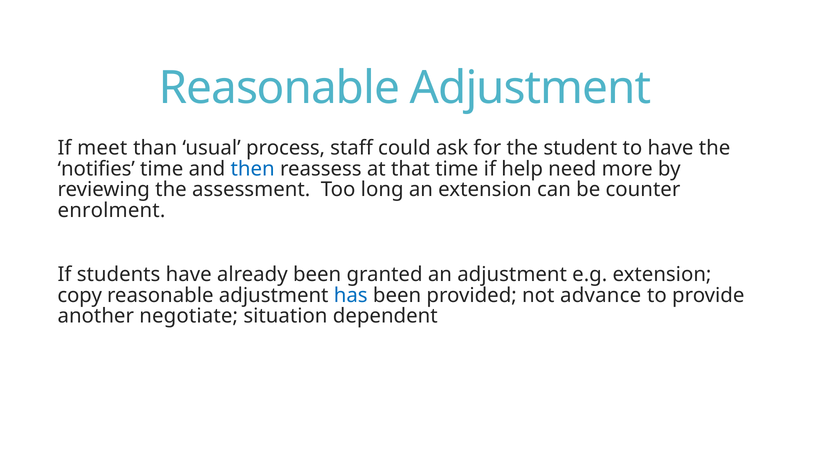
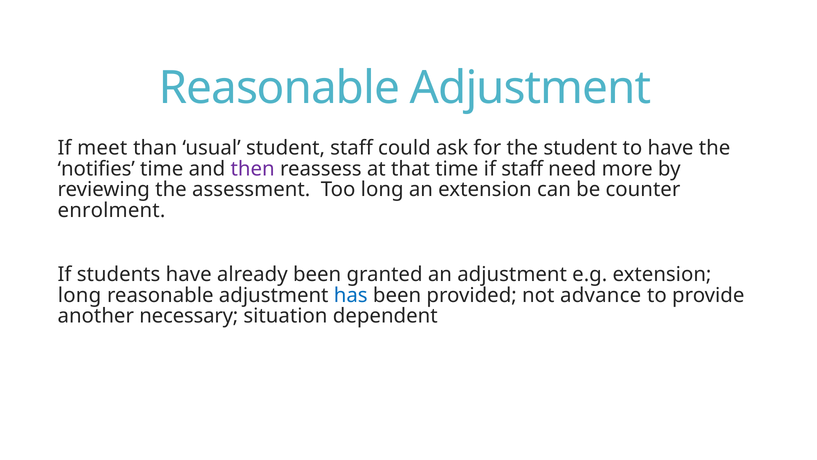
usual process: process -> student (286, 148)
then colour: blue -> purple (253, 169)
if help: help -> staff (522, 169)
copy: copy -> long (80, 295)
negotiate: negotiate -> necessary (189, 316)
